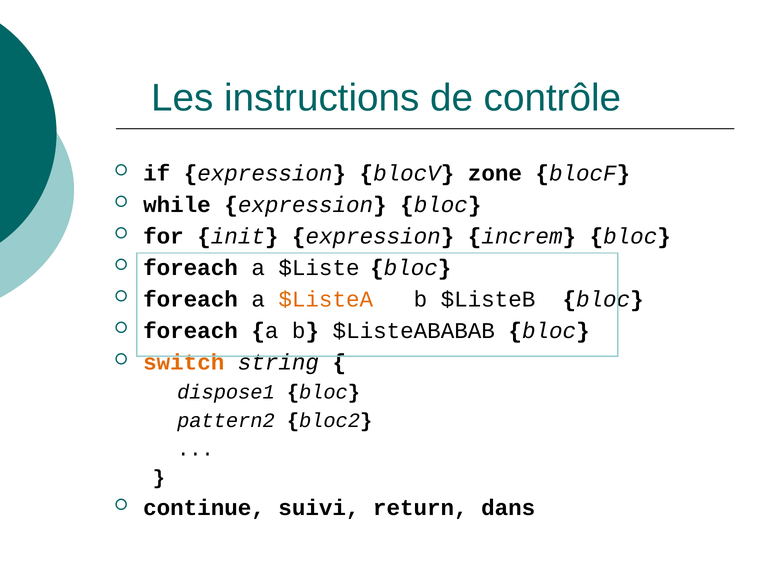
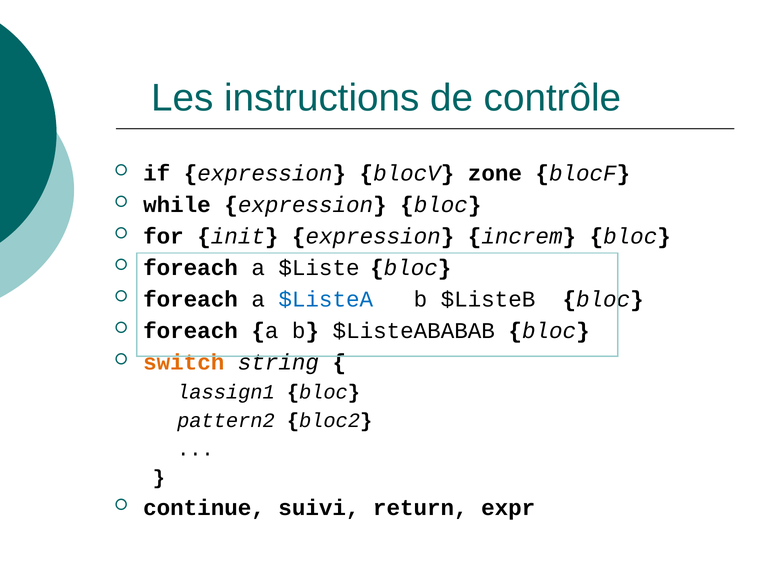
$ListeA colour: orange -> blue (326, 300)
dispose1: dispose1 -> lassign1 (226, 393)
dans: dans -> expr (508, 509)
